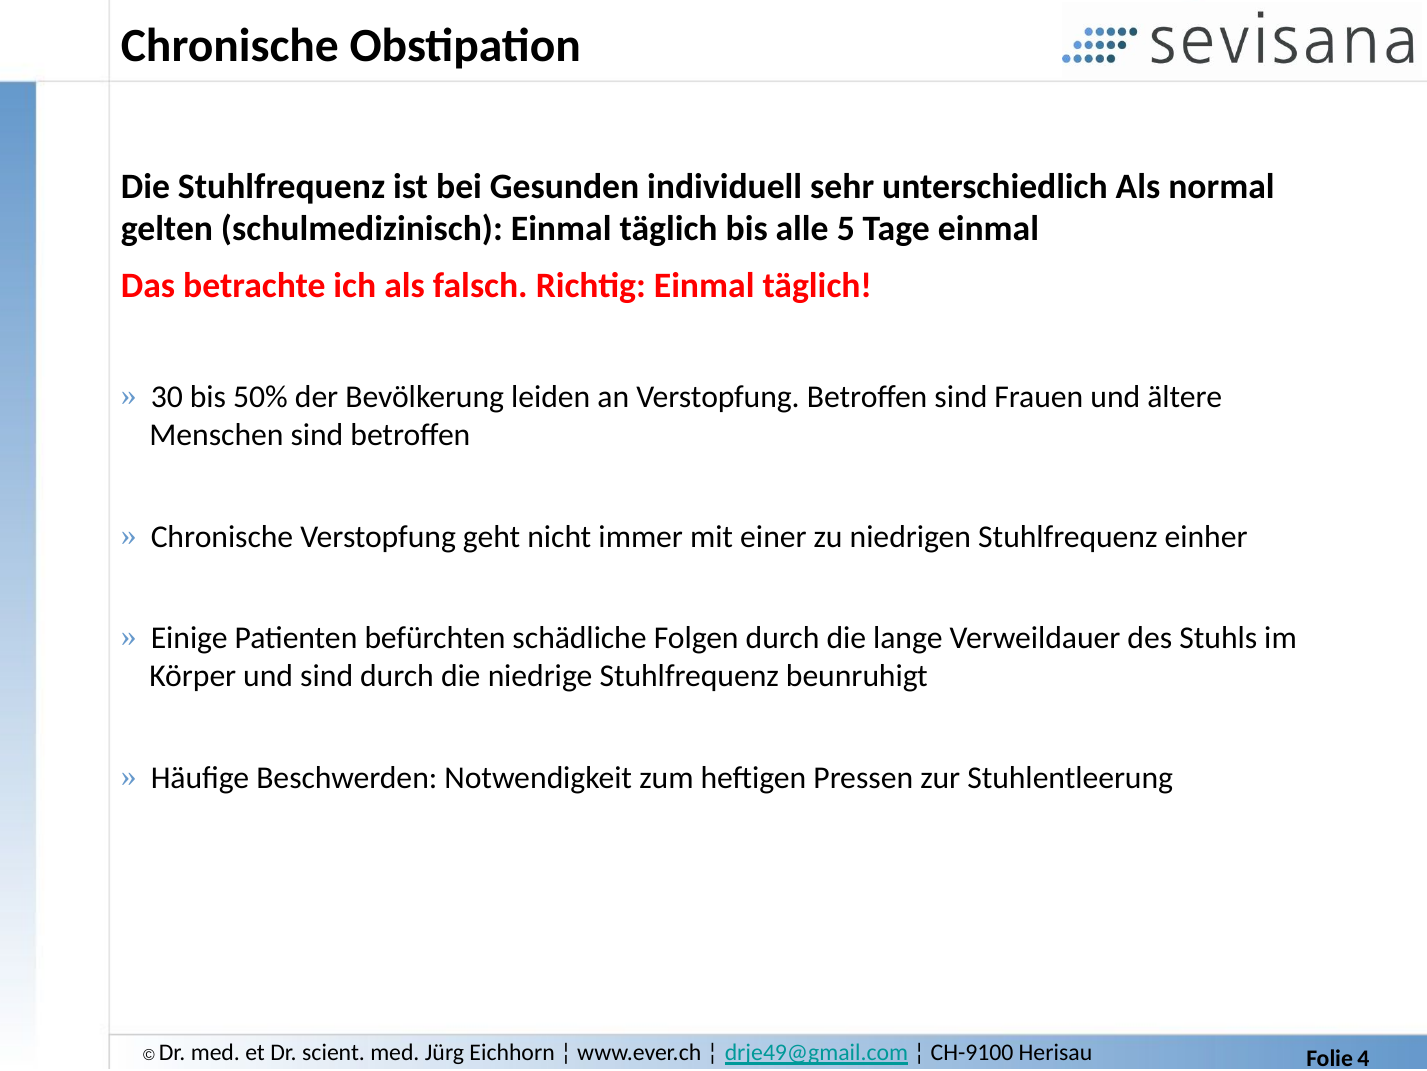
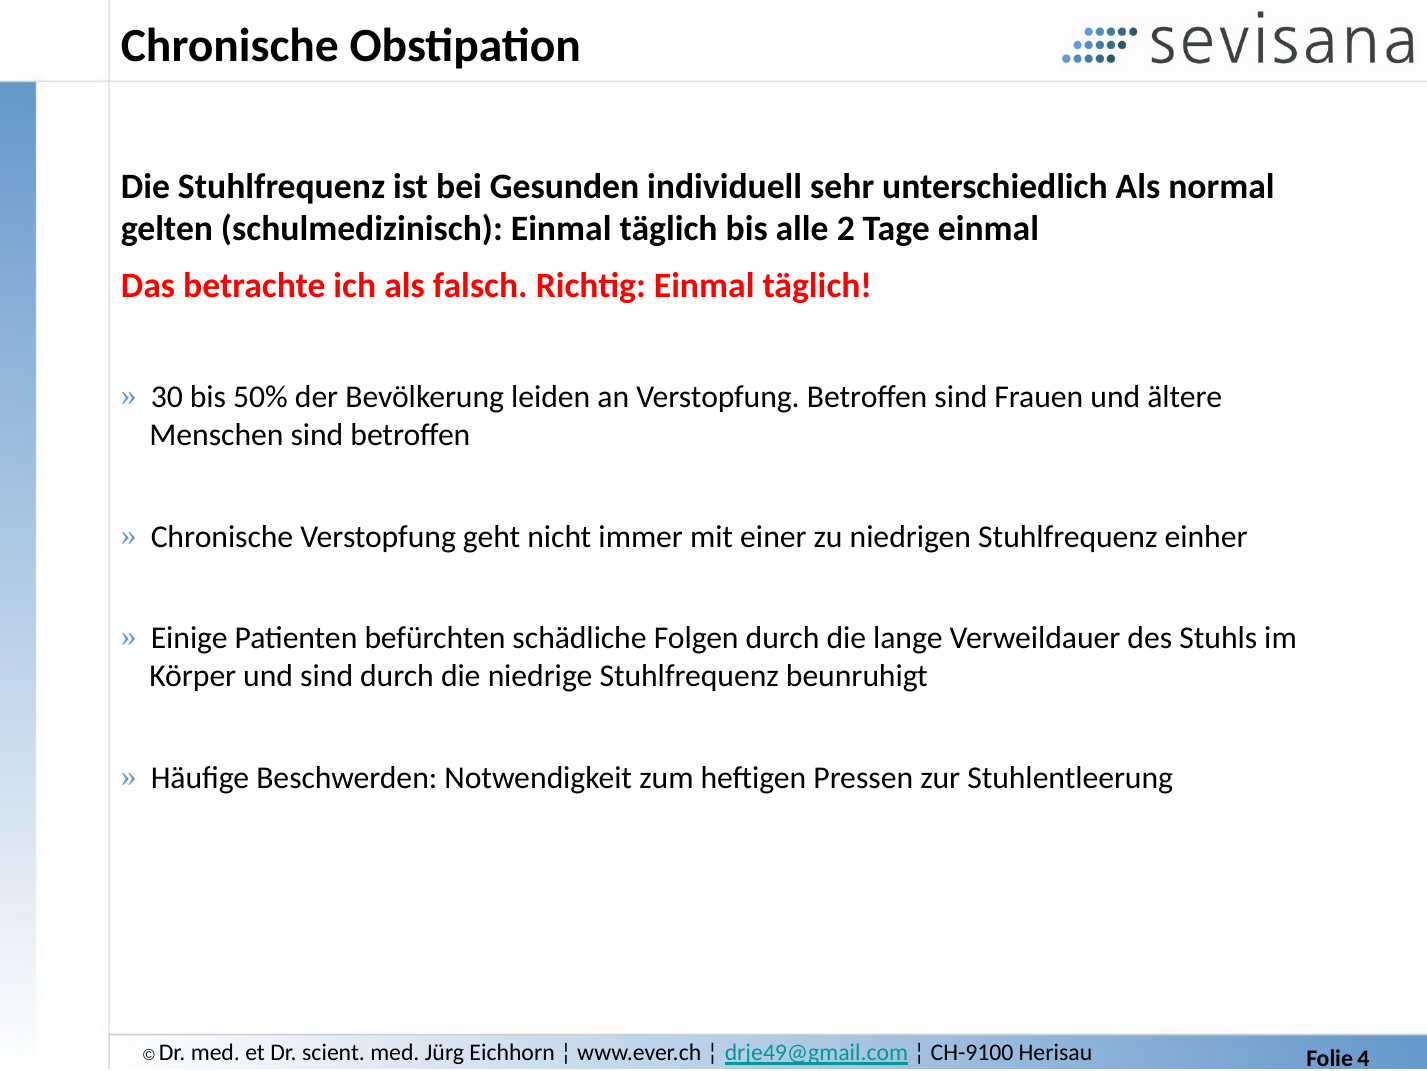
5: 5 -> 2 (846, 229)
